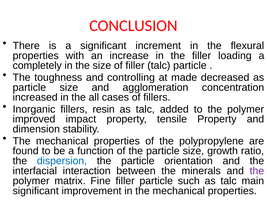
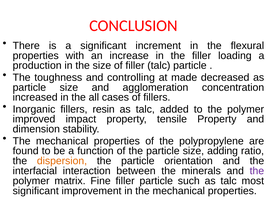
completely: completely -> production (37, 66)
growth: growth -> adding (223, 151)
dispersion colour: blue -> orange (62, 161)
main: main -> most (253, 181)
